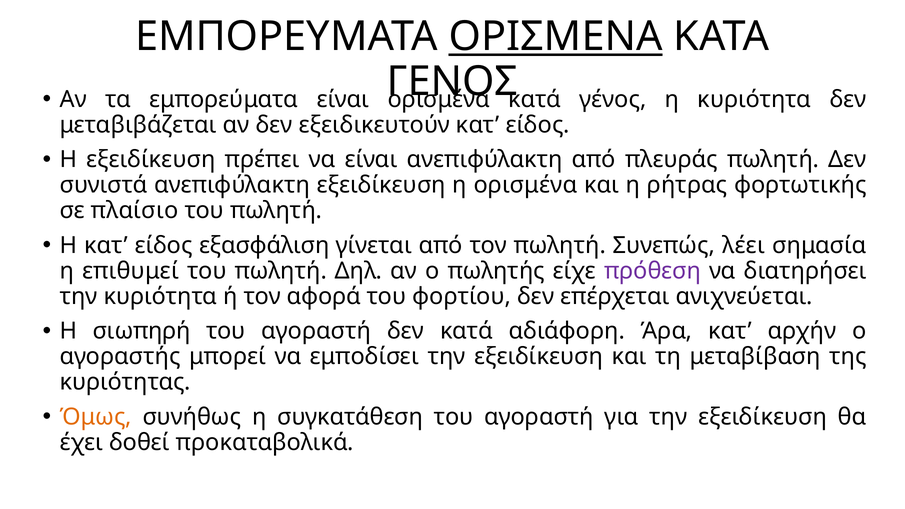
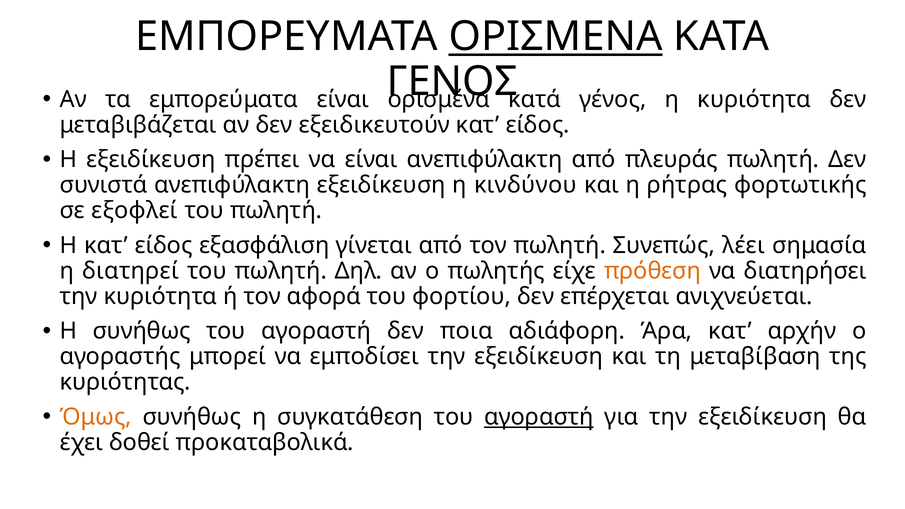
η ορισμένα: ορισμένα -> κινδύνου (525, 185)
πλαίσιο: πλαίσιο -> εξοφλεί (134, 211)
επιθυμεί: επιθυμεί -> διατηρεί (130, 271)
πρόθεση colour: purple -> orange (653, 271)
Η σιωπηρή: σιωπηρή -> συνήθως (142, 331)
δεν κατά: κατά -> ποια (466, 331)
αγοραστή underline: none -> present (539, 417)
